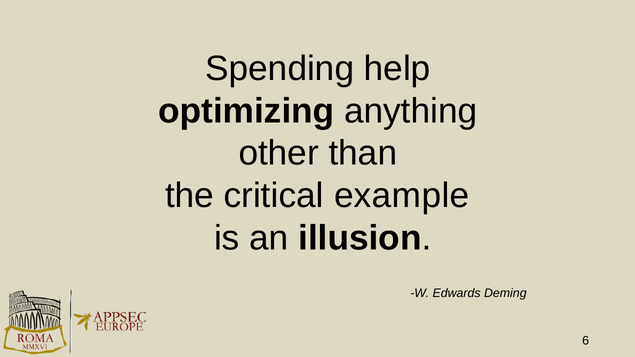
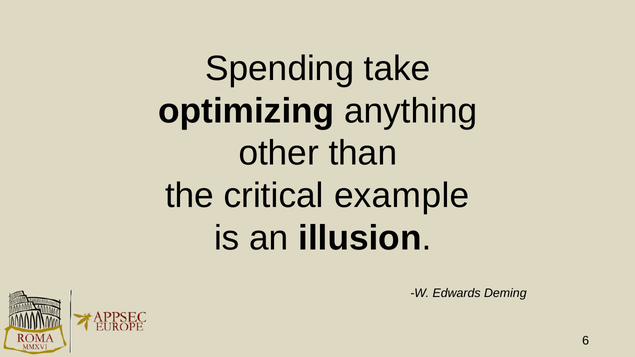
help: help -> take (397, 69)
